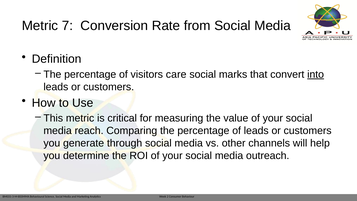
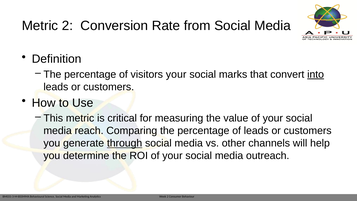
Metric 7: 7 -> 2 (67, 26)
visitors care: care -> your (176, 74)
through underline: none -> present (125, 143)
